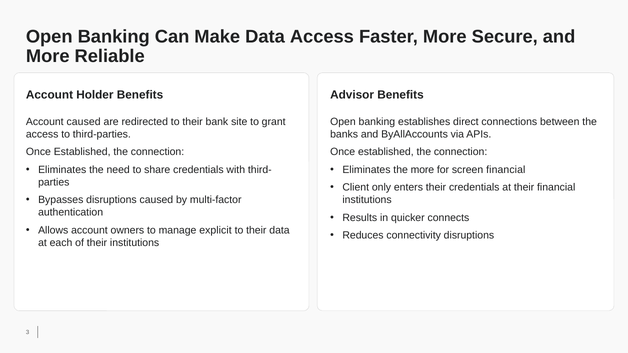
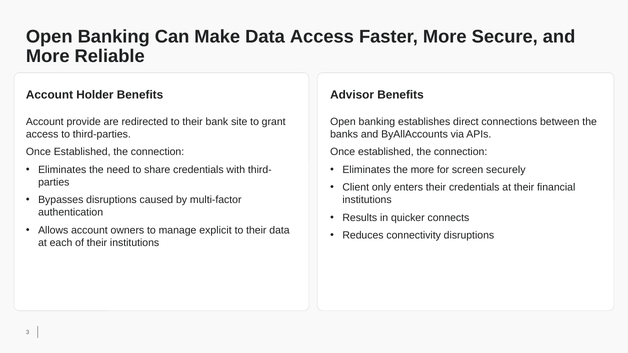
Account caused: caused -> provide (84, 122)
screen financial: financial -> securely (506, 170)
